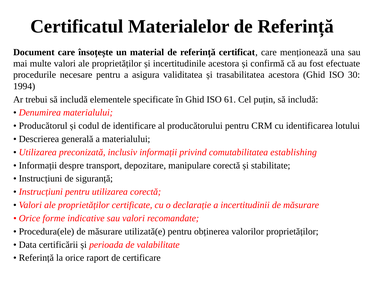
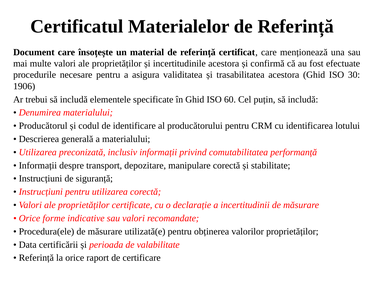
1994: 1994 -> 1906 (24, 86)
61: 61 -> 60 (230, 99)
establishing: establishing -> performanță (294, 152)
